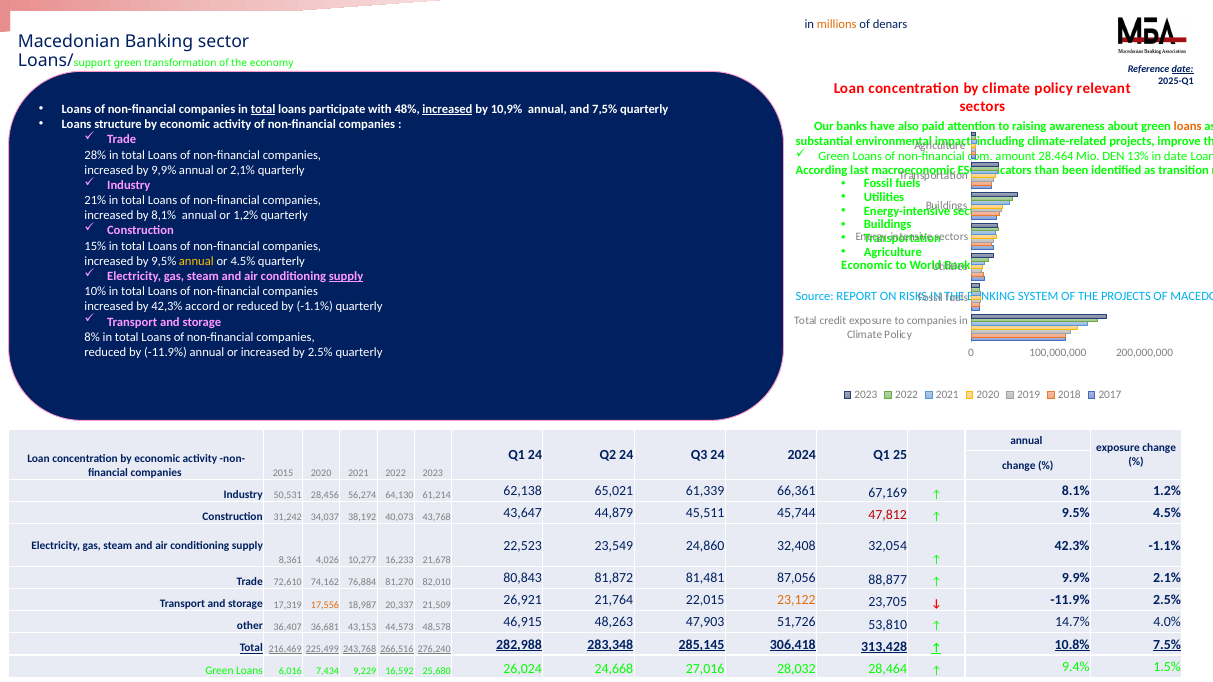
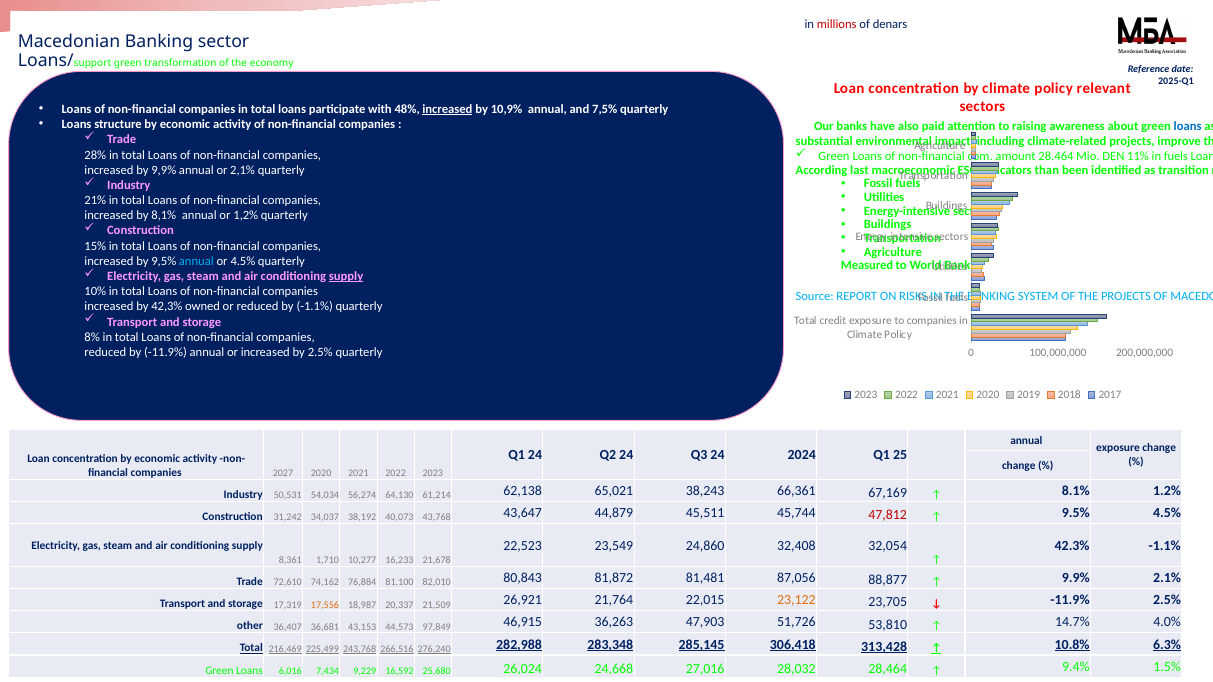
millions colour: orange -> red (837, 24)
date underline: present -> none (1182, 69)
total underline: present -> none (263, 109)
loans colour: orange -> blue (1188, 126)
13%: 13% -> 11% (1138, 156)
in date: date -> fuels (1176, 156)
annual colour: yellow -> light blue (196, 261)
Economic: Economic -> Measured (867, 266)
accord: accord -> owned (203, 307)
2015: 2015 -> 2027 (283, 473)
28,456: 28,456 -> 54,034 (325, 495)
61,339: 61,339 -> 38,243 (705, 491)
4,026: 4,026 -> 1,710 (328, 561)
81,270: 81,270 -> 81,100 (399, 583)
48,578: 48,578 -> 97,849 (437, 627)
48,263: 48,263 -> 36,263 (614, 623)
7.5%: 7.5% -> 6.3% (1167, 645)
